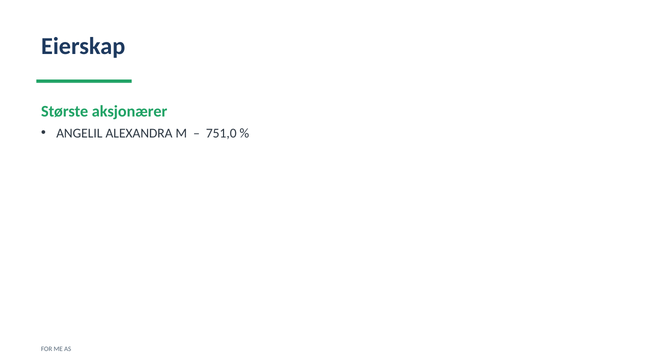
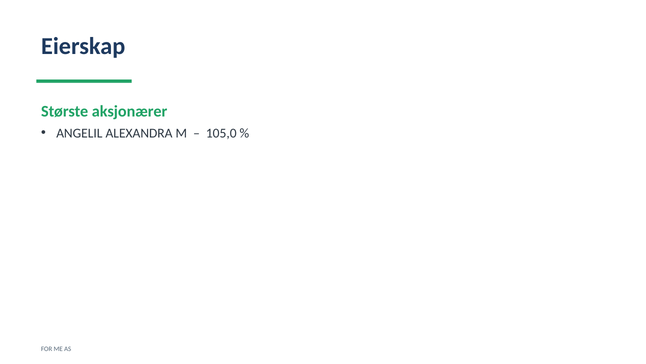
751,0: 751,0 -> 105,0 (221, 133)
